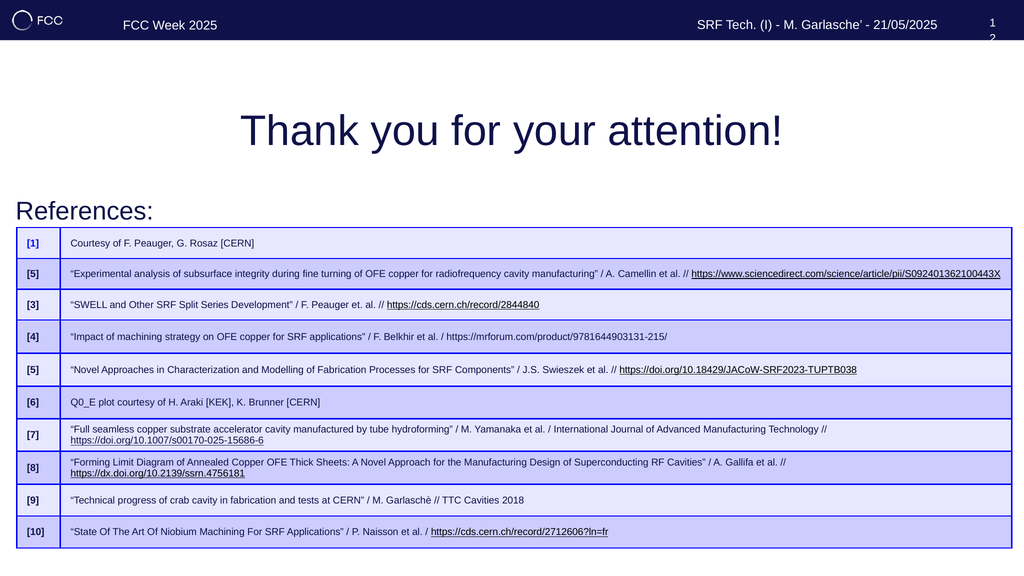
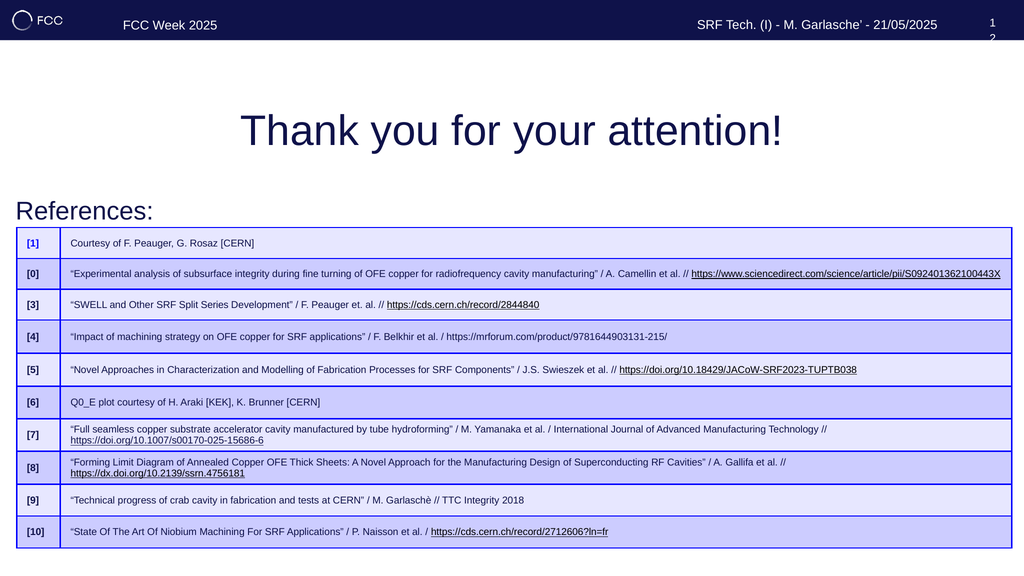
5: 5 -> 0 (33, 274)
TTC Cavities: Cavities -> Integrity (482, 500)
